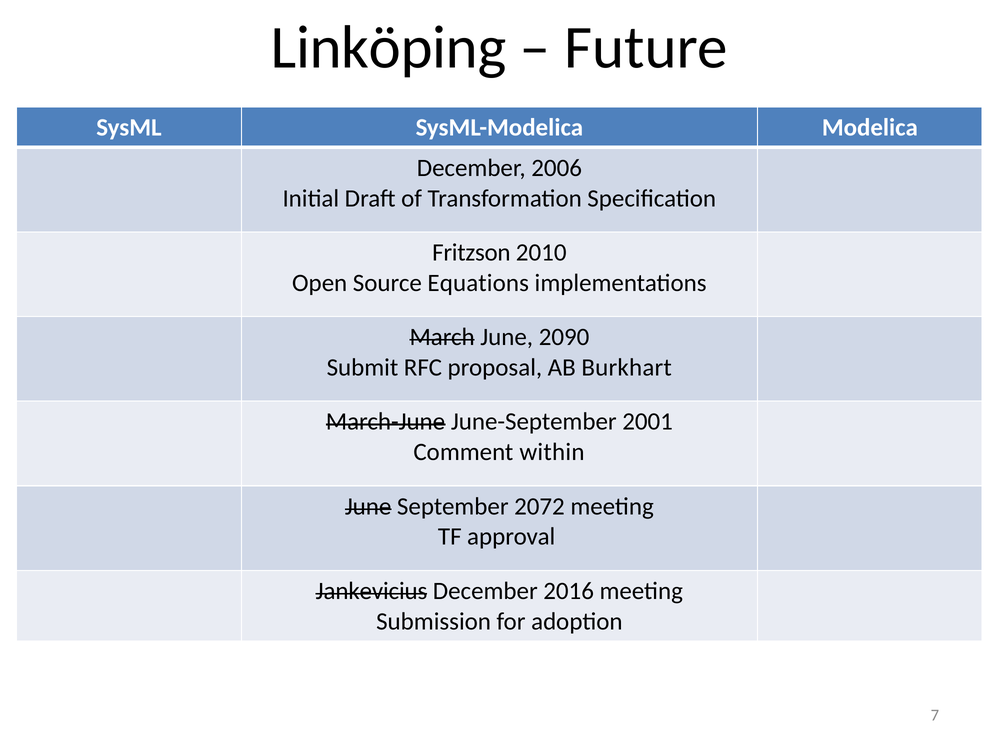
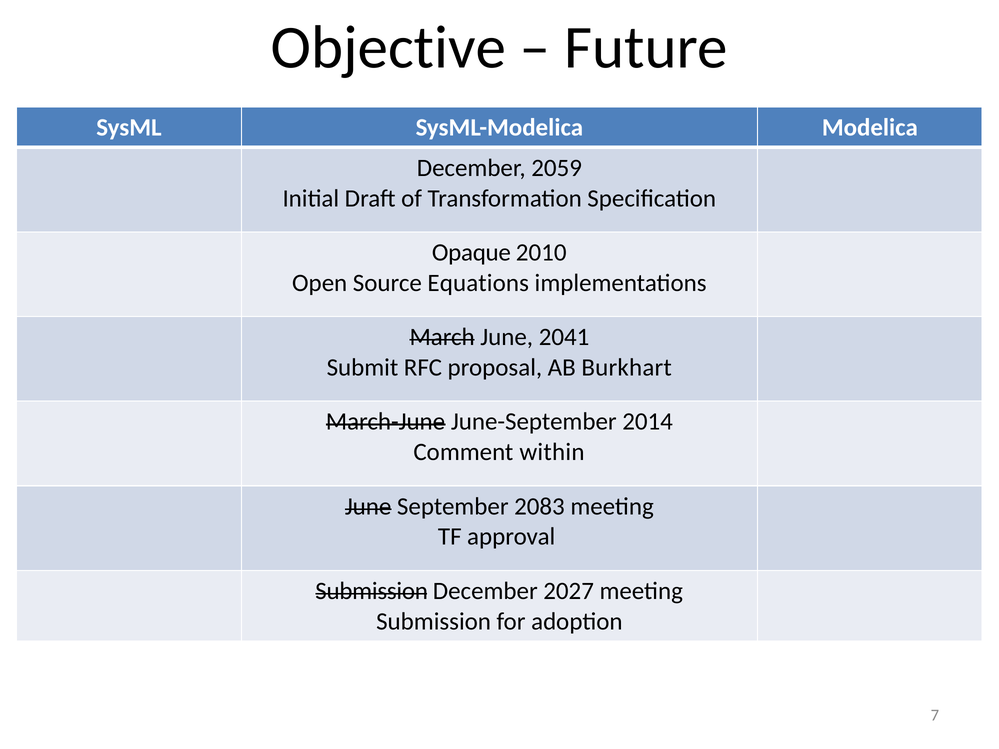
Linköping: Linköping -> Objective (388, 48)
2006: 2006 -> 2059 (557, 168)
Fritzson: Fritzson -> Opaque (471, 253)
2090: 2090 -> 2041 (564, 337)
2001: 2001 -> 2014 (648, 422)
2072: 2072 -> 2083 (539, 506)
Jankevicius: Jankevicius -> Submission (372, 591)
2016: 2016 -> 2027 (569, 591)
